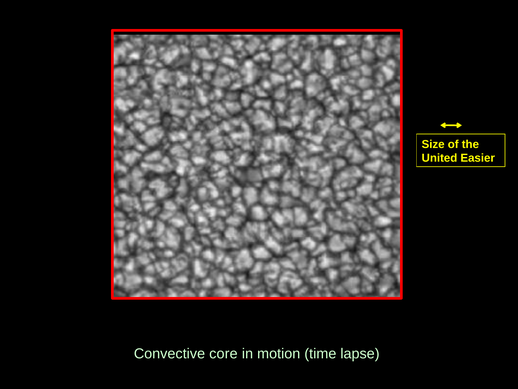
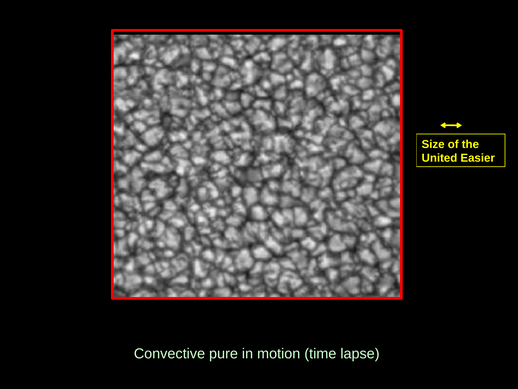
core: core -> pure (224, 353)
